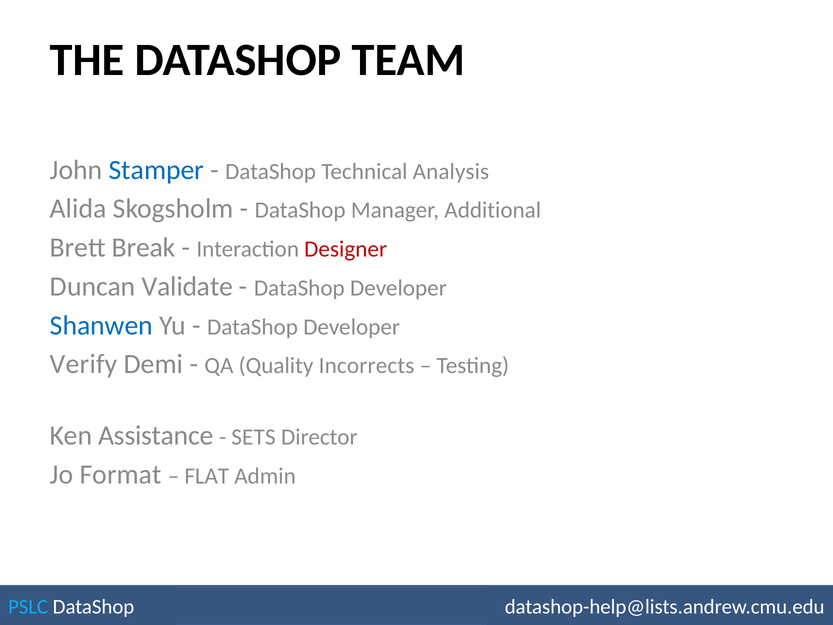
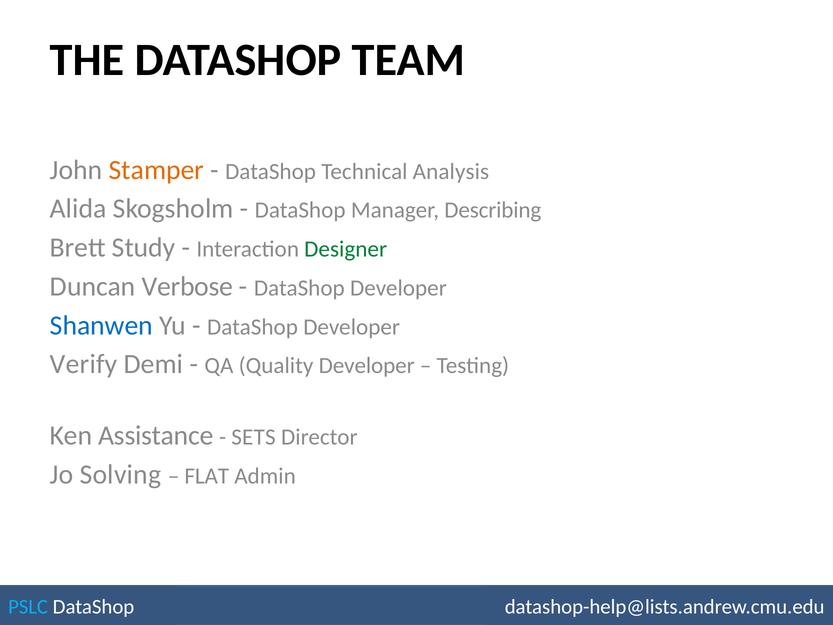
Stamper colour: blue -> orange (156, 170)
Additional: Additional -> Describing (493, 210)
Break: Break -> Study (144, 248)
Designer colour: red -> green (346, 249)
Validate: Validate -> Verbose (187, 286)
Quality Incorrects: Incorrects -> Developer (367, 366)
Format: Format -> Solving (120, 474)
